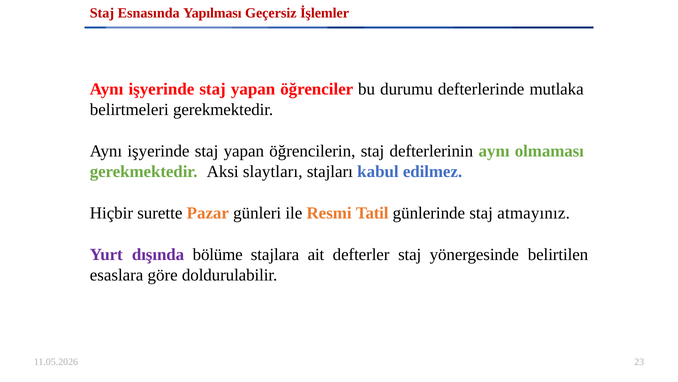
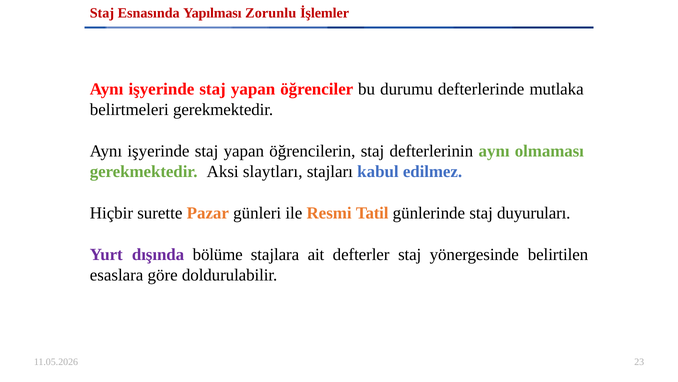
Geçersiz: Geçersiz -> Zorunlu (271, 13)
atmayınız: atmayınız -> duyuruları (534, 213)
